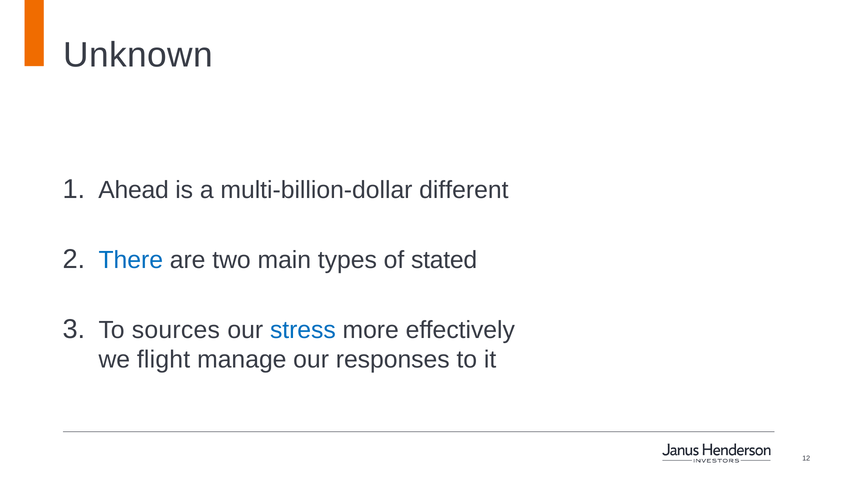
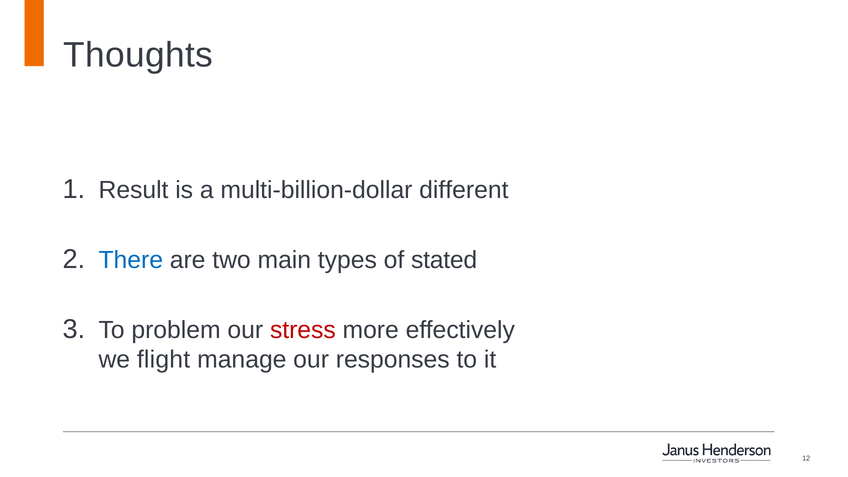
Unknown: Unknown -> Thoughts (138, 55)
Ahead: Ahead -> Result (134, 190)
sources: sources -> problem (176, 330)
stress colour: blue -> red (303, 330)
